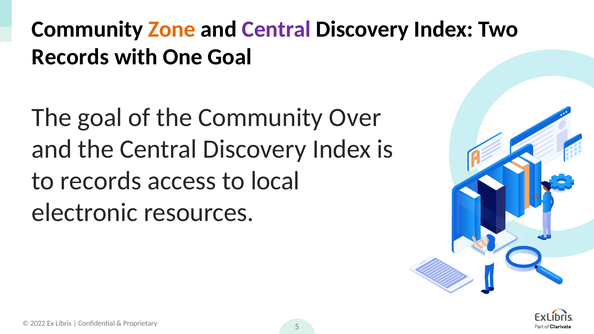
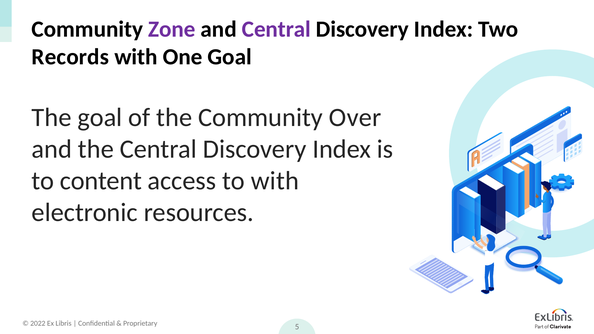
Zone colour: orange -> purple (172, 29)
to records: records -> content (101, 181)
to local: local -> with (275, 181)
